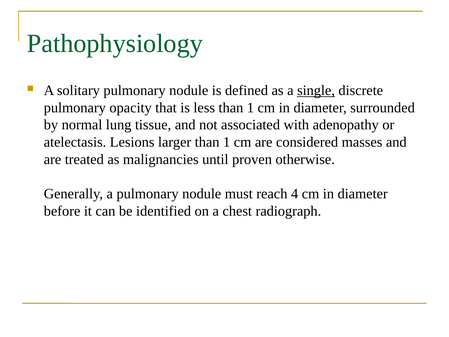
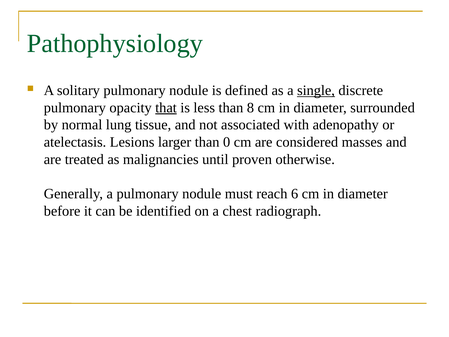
that underline: none -> present (166, 108)
less than 1: 1 -> 8 (250, 108)
larger than 1: 1 -> 0 (227, 142)
4: 4 -> 6 (295, 194)
